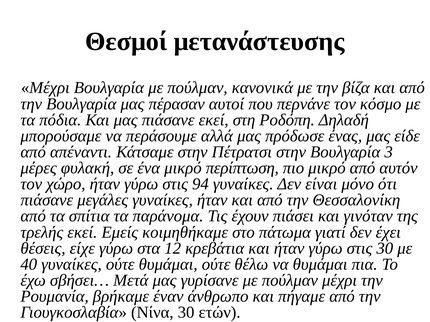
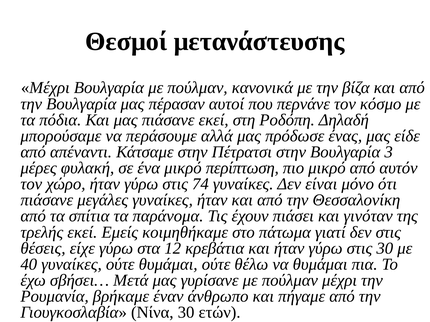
94: 94 -> 74 (200, 184)
δεν έχει: έχει -> στις (388, 233)
